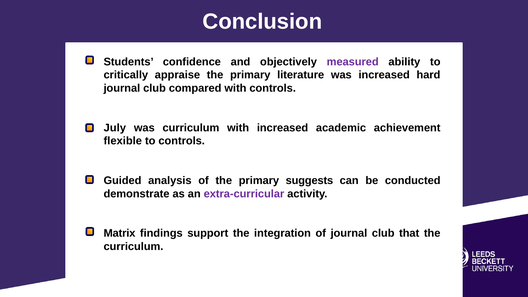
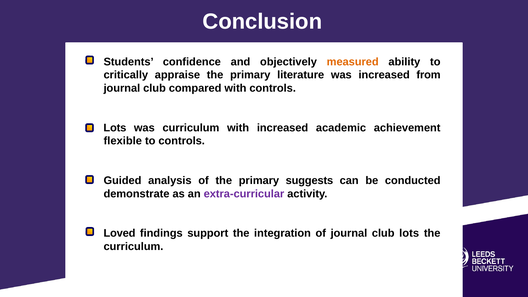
measured colour: purple -> orange (353, 62)
hard: hard -> from (428, 75)
July: July -> Lots (115, 128)
Matrix: Matrix -> Loved (119, 233)
club that: that -> lots (409, 233)
